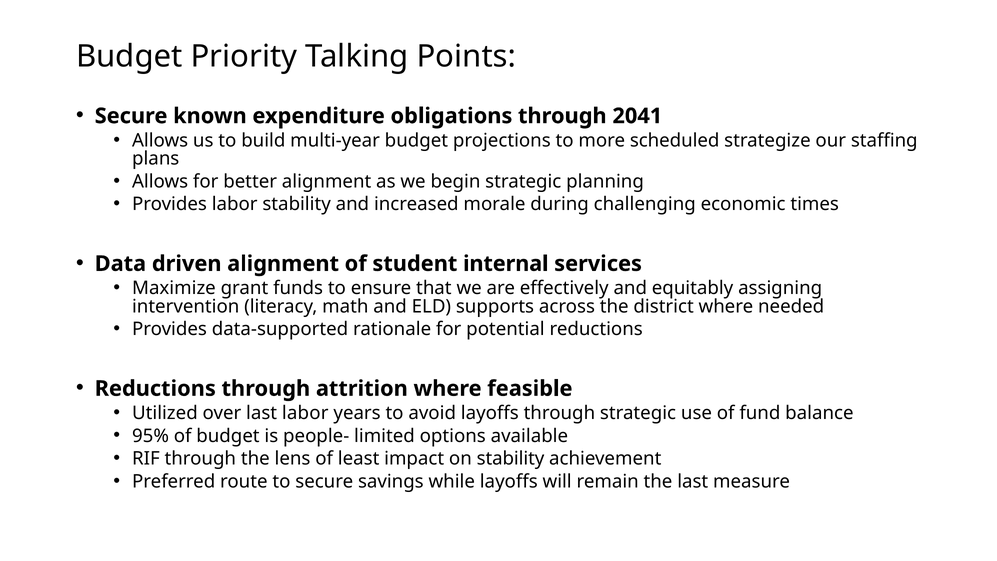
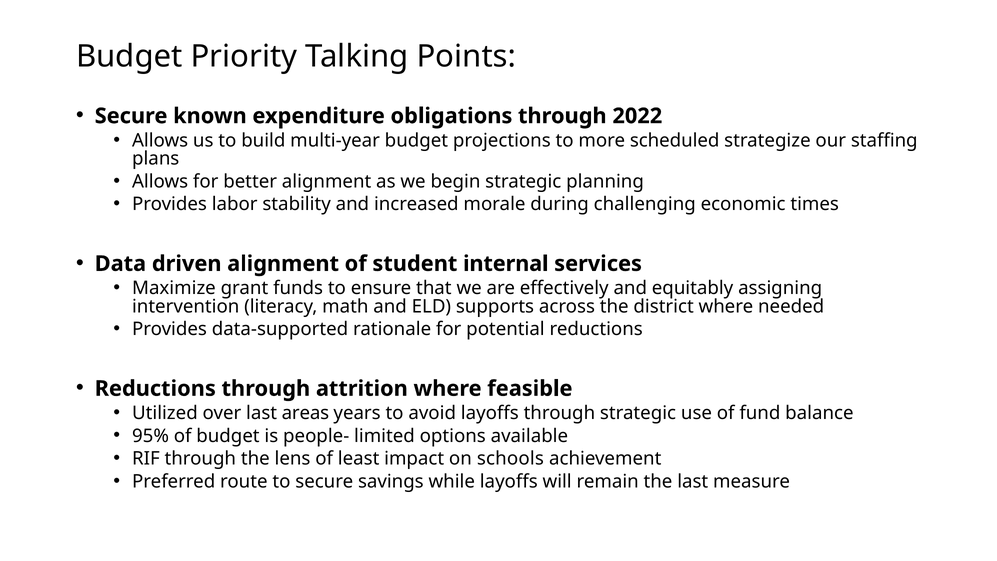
2041: 2041 -> 2022 (637, 116)
last labor: labor -> areas (305, 413)
on stability: stability -> schools (510, 459)
